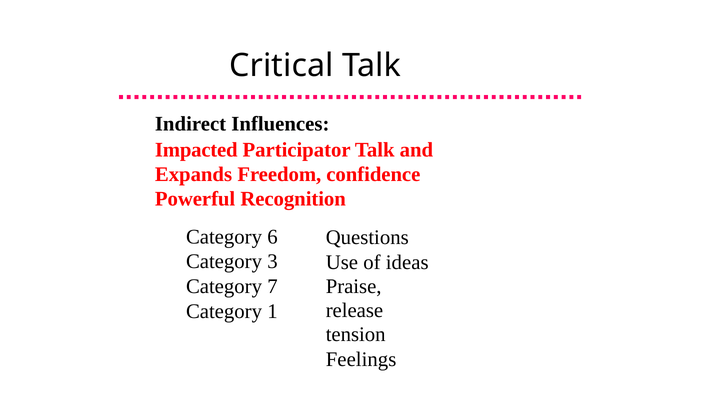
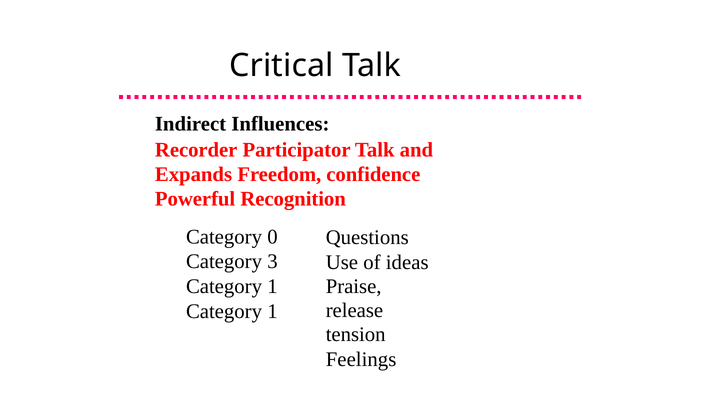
Impacted: Impacted -> Recorder (196, 150)
6: 6 -> 0 (273, 237)
7: 7 -> 1 (273, 286)
